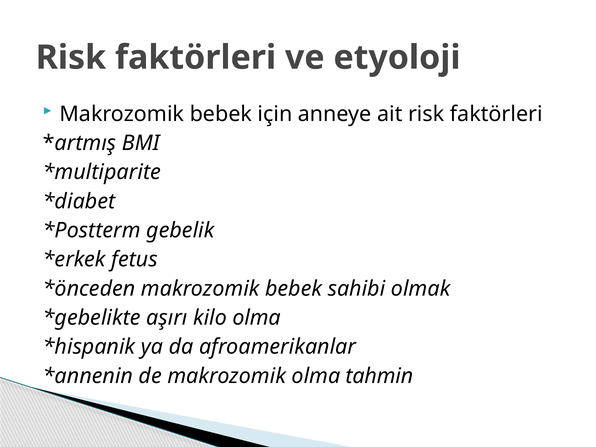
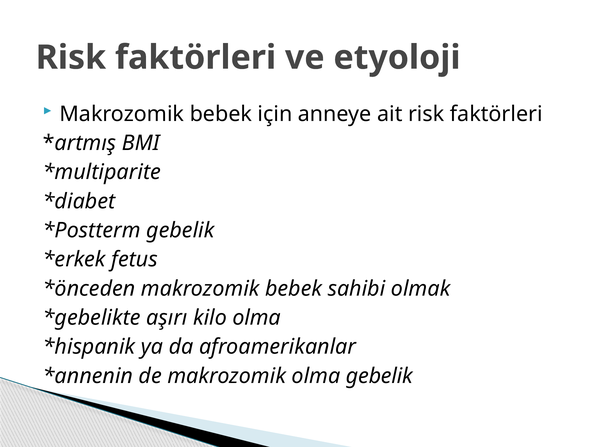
olma tahmin: tahmin -> gebelik (379, 376)
